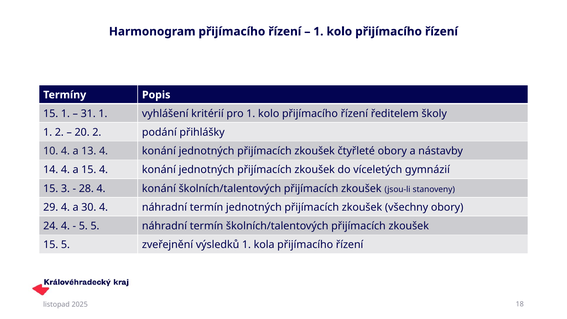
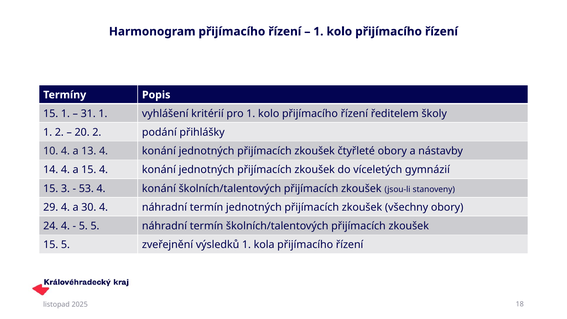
28: 28 -> 53 (86, 189)
